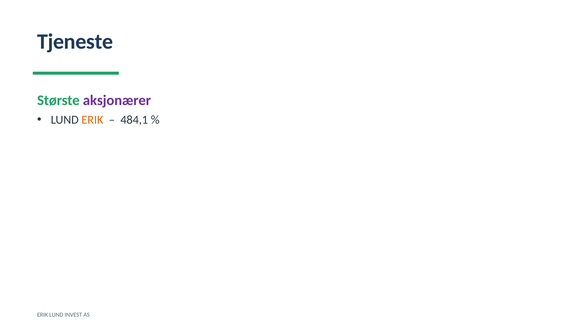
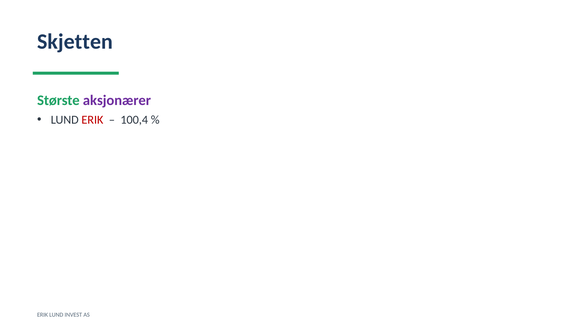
Tjeneste: Tjeneste -> Skjetten (75, 42)
ERIK colour: orange -> red (92, 120)
484,1: 484,1 -> 100,4 (134, 120)
